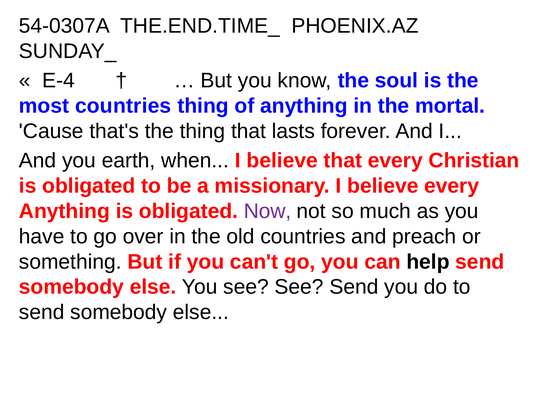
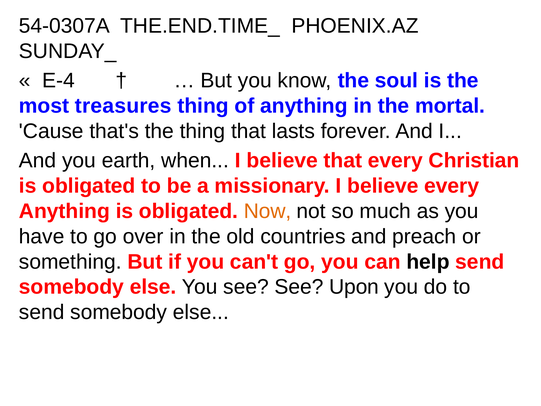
most countries: countries -> treasures (123, 106)
Now colour: purple -> orange (268, 211)
See Send: Send -> Upon (354, 287)
